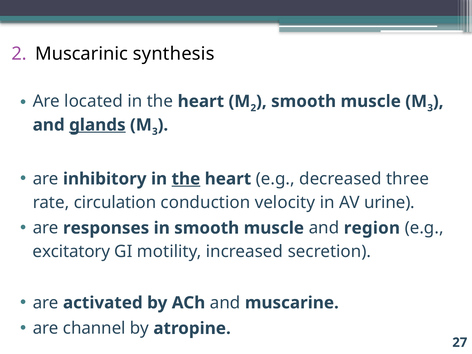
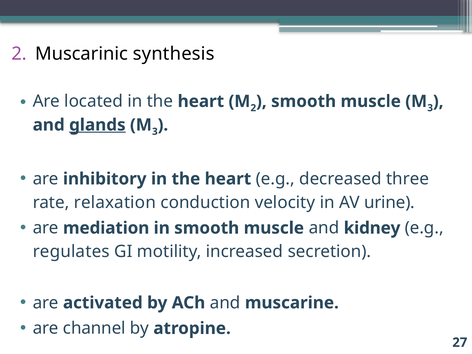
the underline: present -> none (186, 179)
circulation: circulation -> relaxation (115, 202)
responses: responses -> mediation (106, 228)
region: region -> kidney (372, 228)
excitatory: excitatory -> regulates (71, 252)
